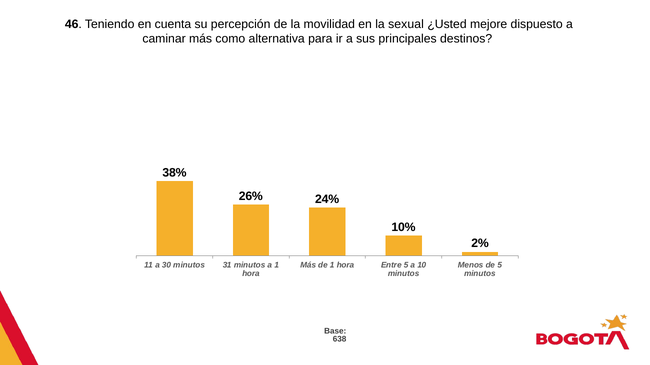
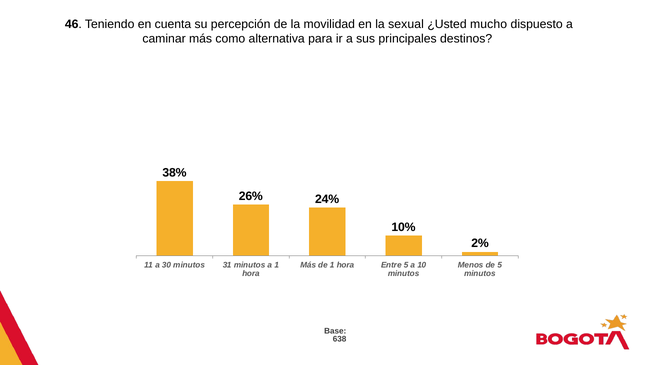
mejore: mejore -> mucho (489, 24)
